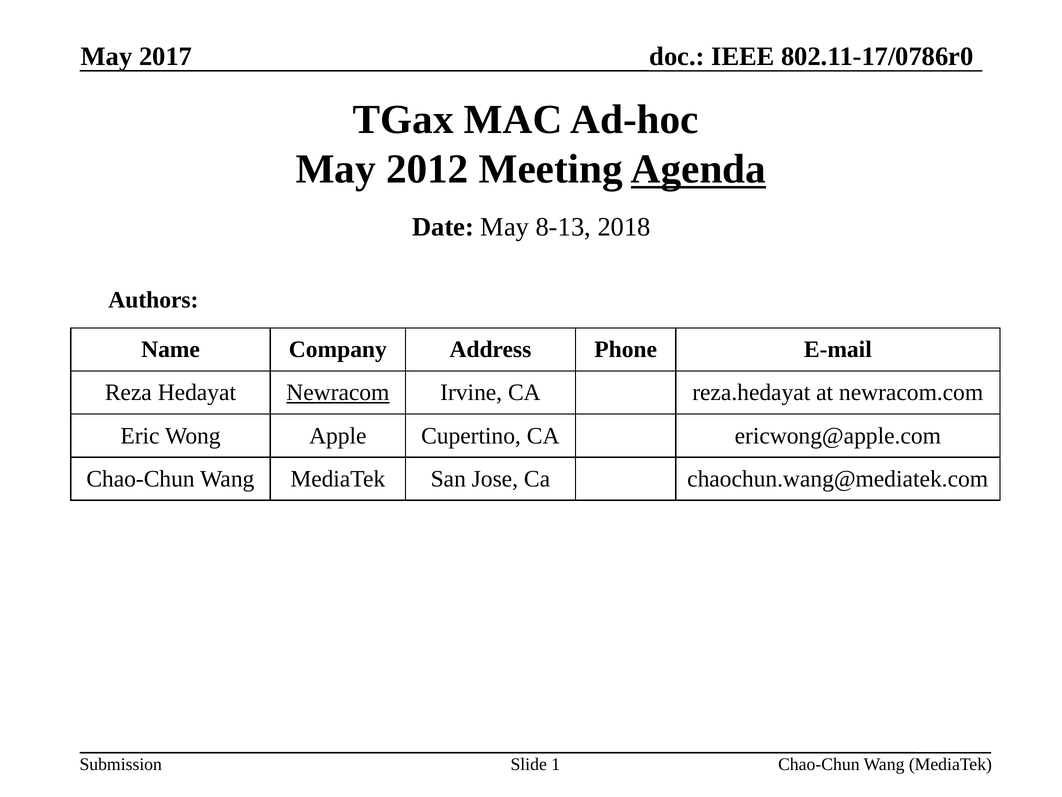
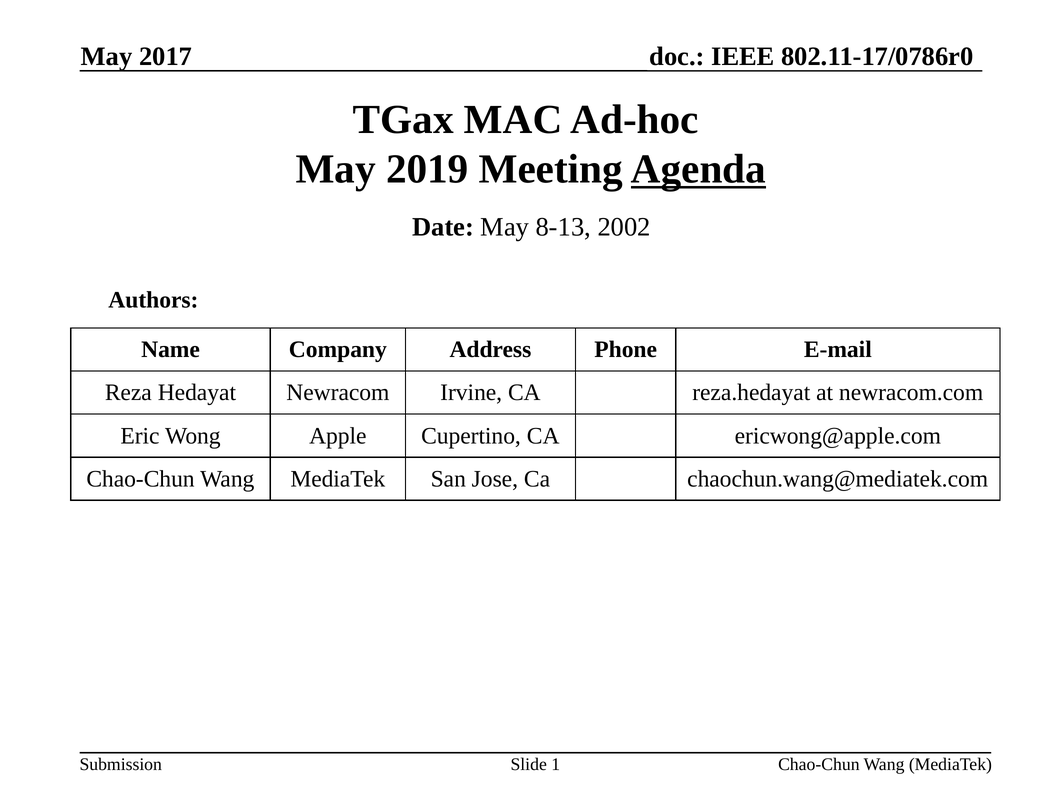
2012: 2012 -> 2019 (427, 169)
2018: 2018 -> 2002 (624, 227)
Newracom underline: present -> none (338, 392)
